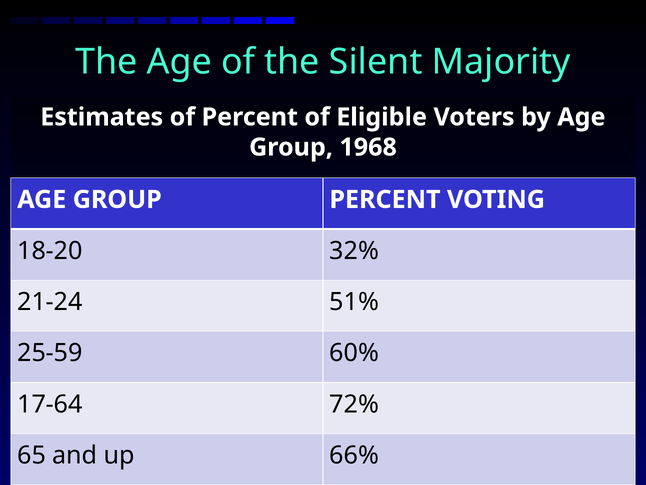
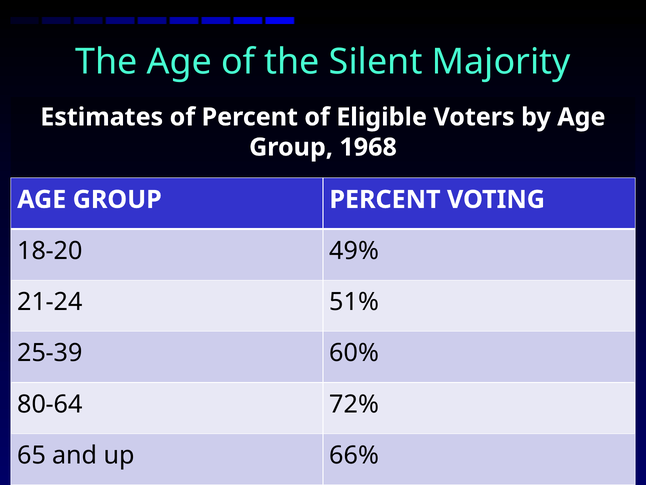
32%: 32% -> 49% (354, 251)
25-59: 25-59 -> 25-39 (50, 353)
17-64: 17-64 -> 80-64 (50, 404)
